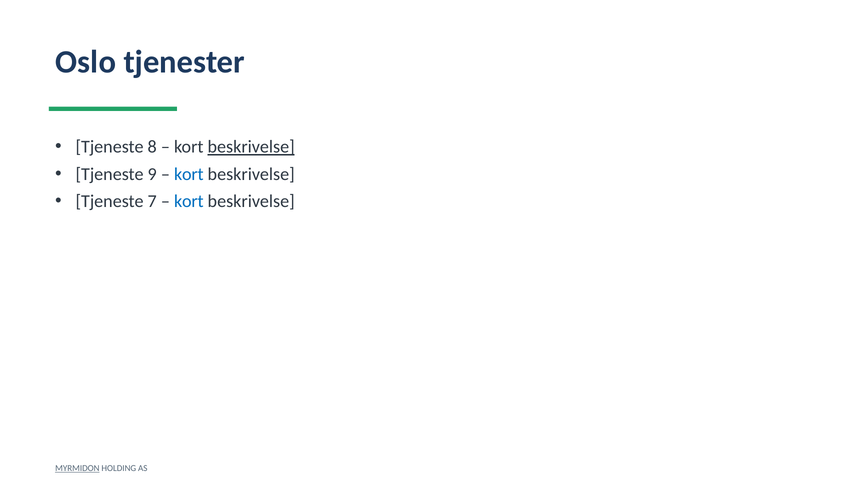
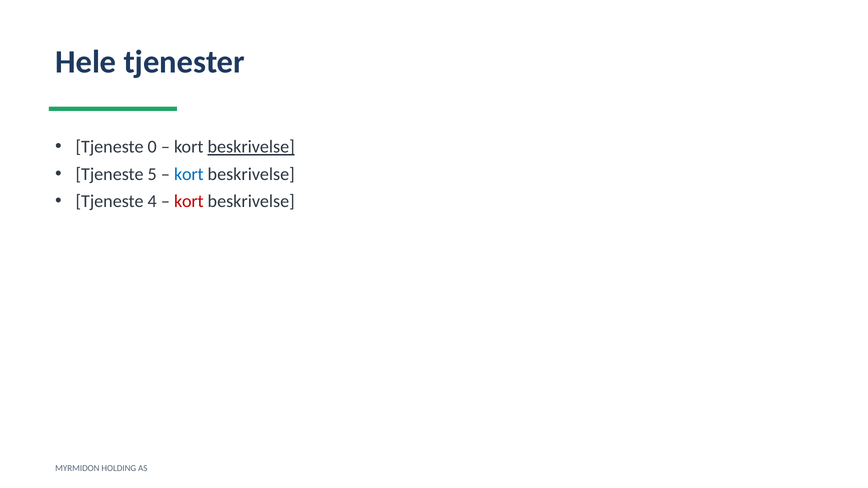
Oslo: Oslo -> Hele (86, 62)
8: 8 -> 0 (152, 147)
9: 9 -> 5 (152, 174)
7: 7 -> 4 (152, 201)
kort colour: blue -> red (189, 201)
MYRMIDON underline: present -> none (77, 468)
